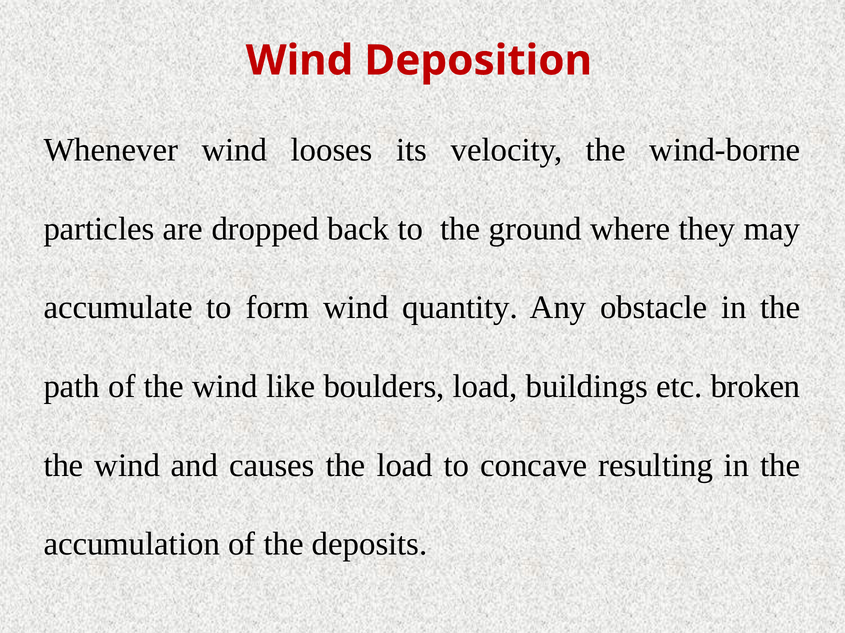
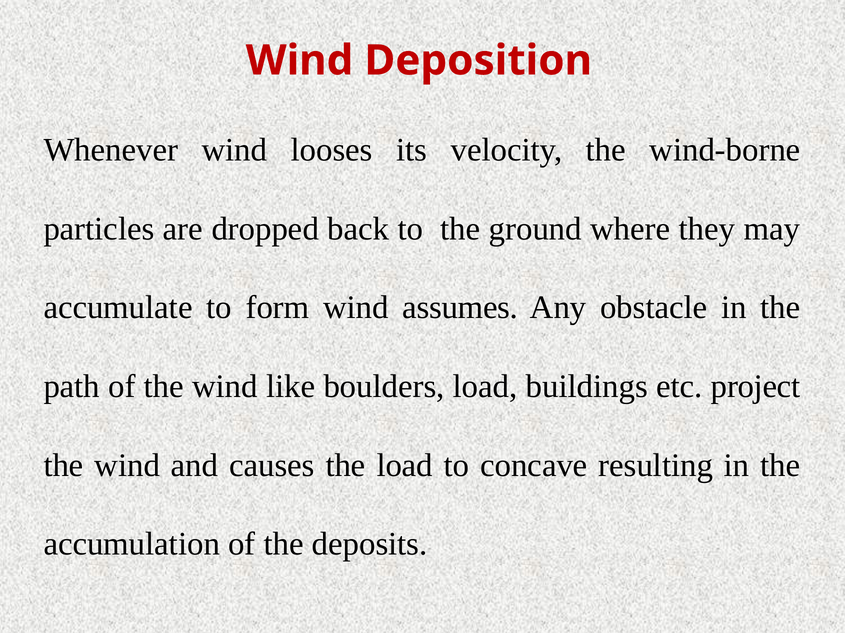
quantity: quantity -> assumes (460, 308)
broken: broken -> project (756, 387)
